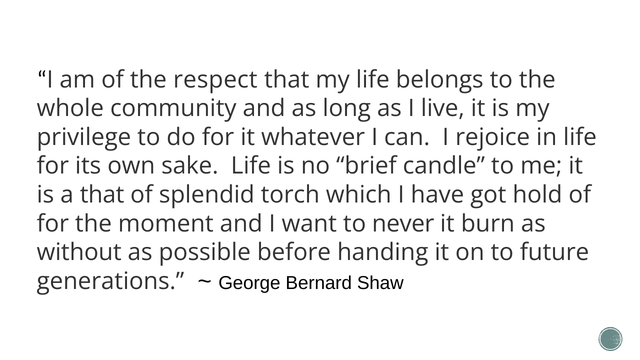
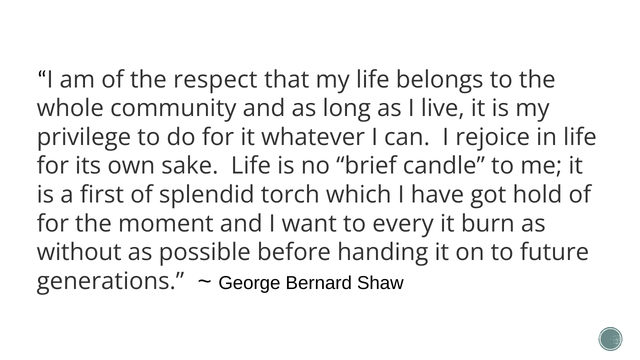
a that: that -> first (102, 195)
never: never -> every (403, 224)
